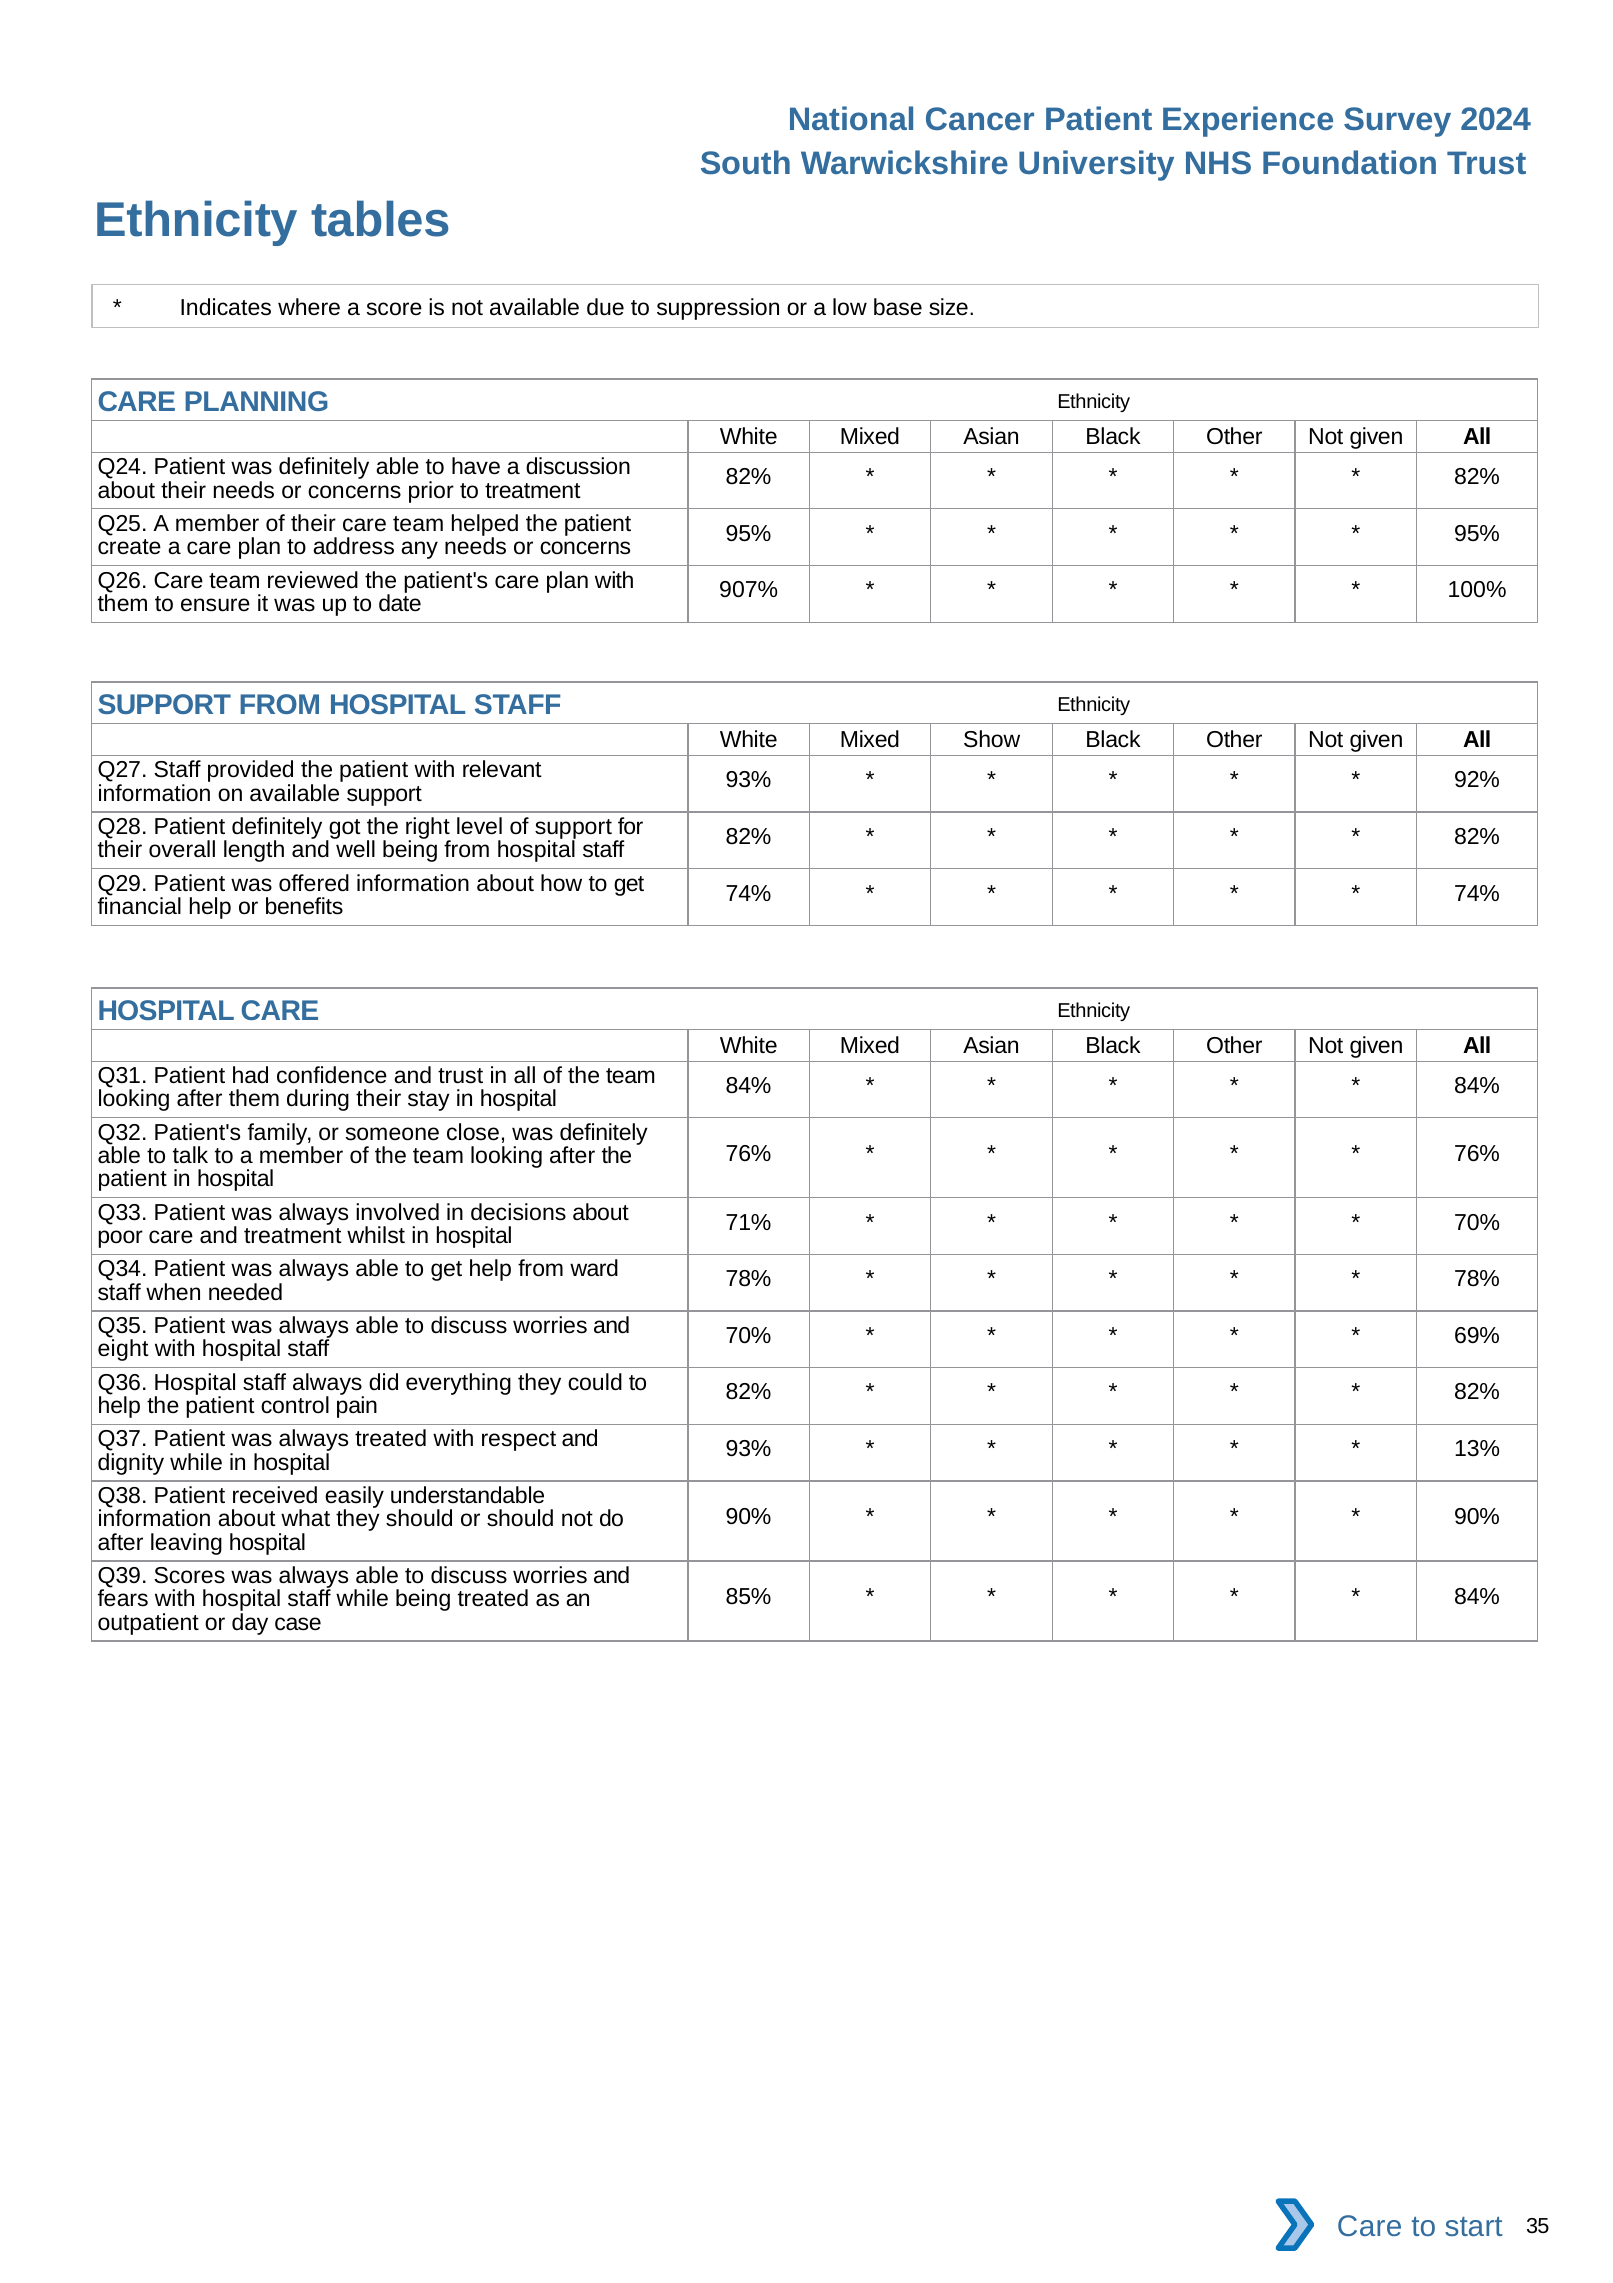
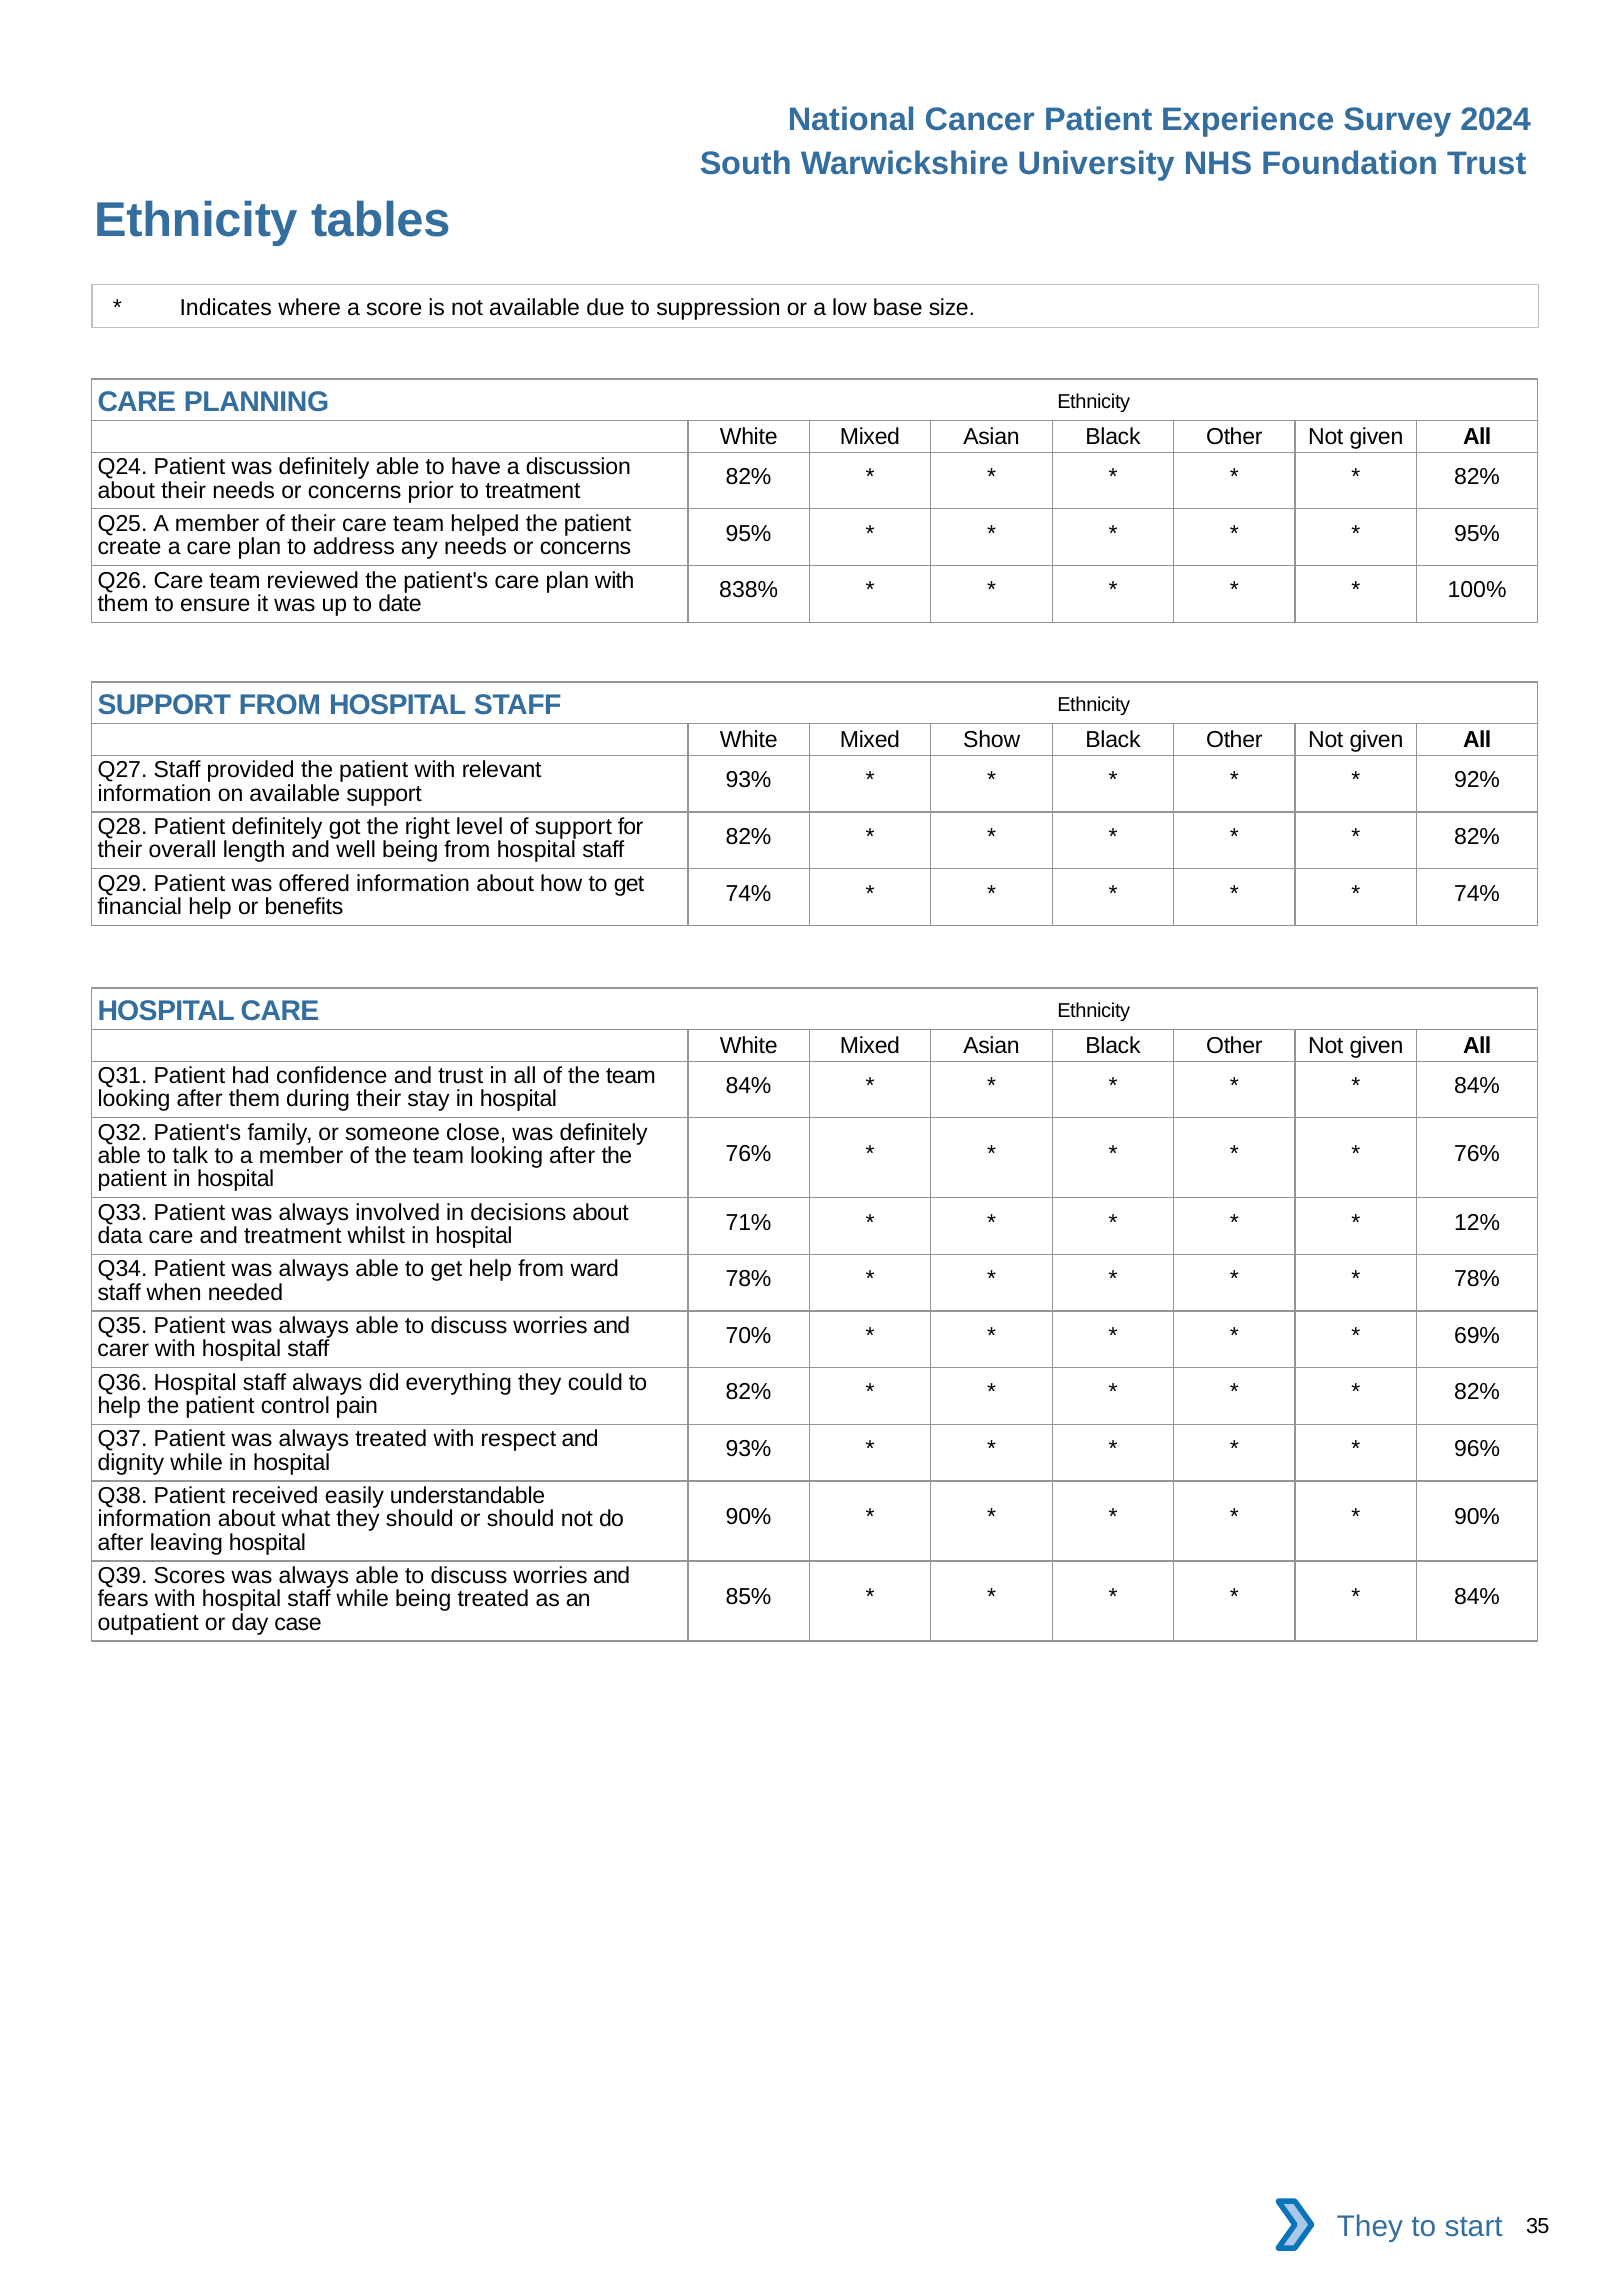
907%: 907% -> 838% (749, 590)
70%: 70% -> 12% (1477, 1222)
poor: poor -> data (120, 1236)
eight: eight -> carer (123, 1349)
13%: 13% -> 96% (1477, 1449)
Care: Care -> They (1370, 2226)
